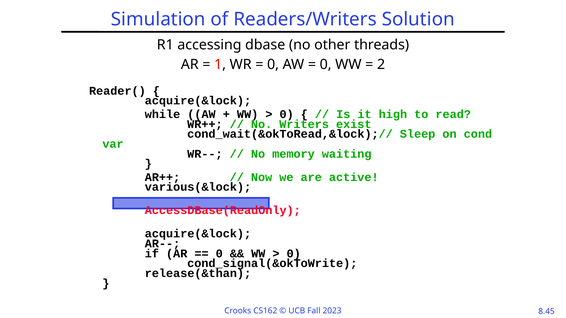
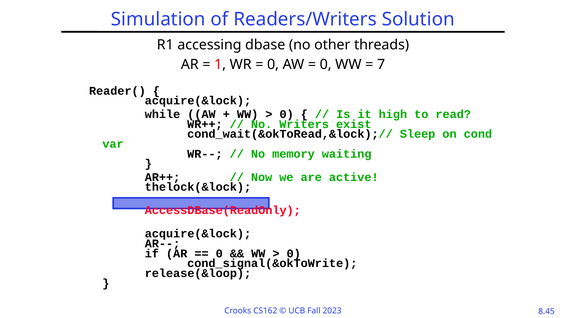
2: 2 -> 7 (381, 65)
various(&lock: various(&lock -> thelock(&lock (198, 187)
release(&than: release(&than -> release(&loop (198, 274)
